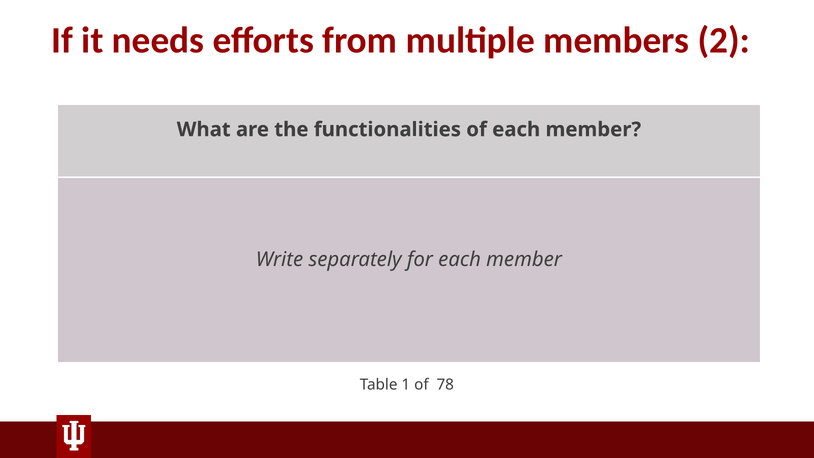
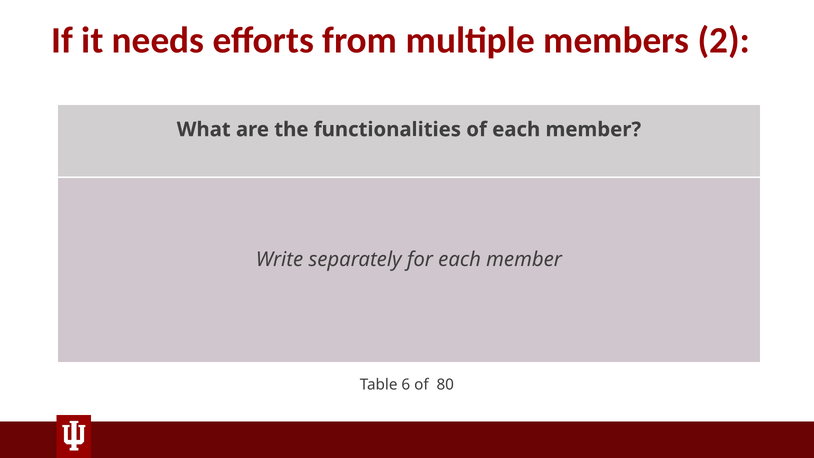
1: 1 -> 6 (406, 385)
78: 78 -> 80 (445, 385)
